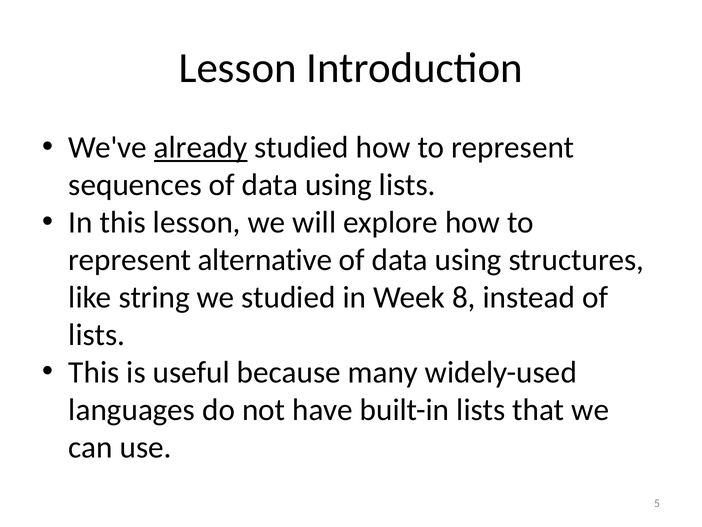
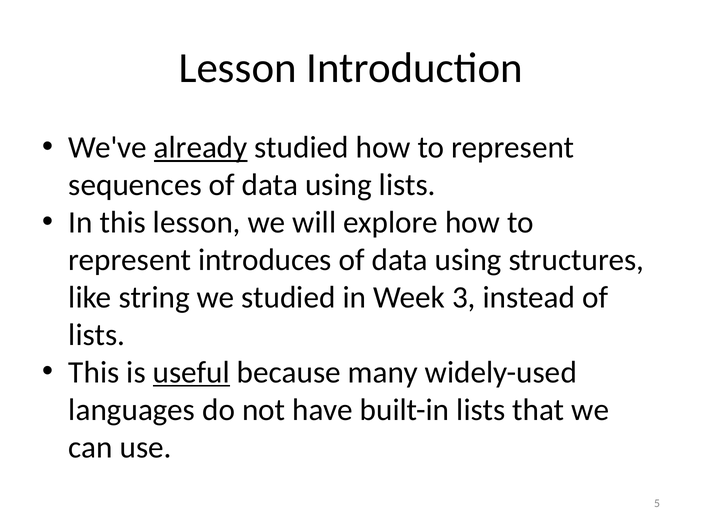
alternative: alternative -> introduces (265, 260)
8: 8 -> 3 (464, 297)
useful underline: none -> present (191, 372)
